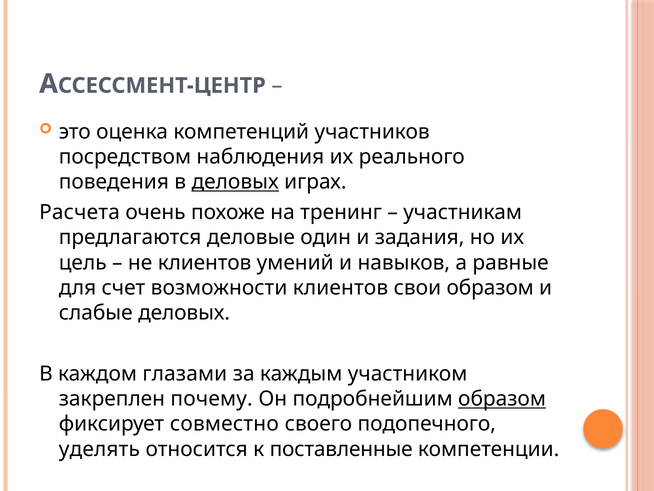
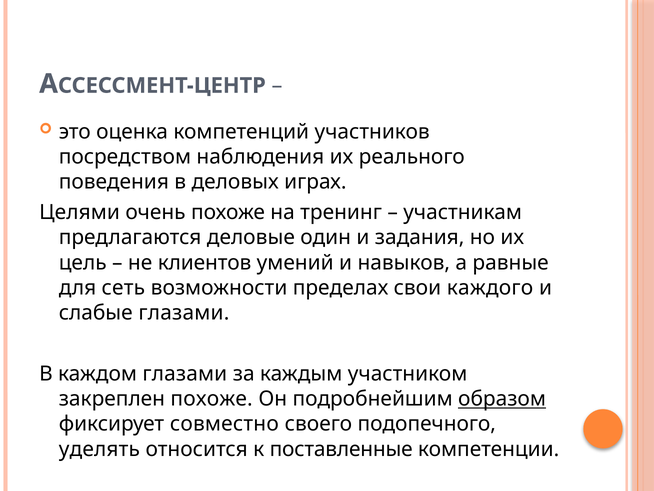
деловых underline: present -> none (235, 182)
Расчета: Расчета -> Целями (80, 212)
счет: счет -> сеть (123, 287)
возможности клиентов: клиентов -> пределах (341, 287)
свои образом: образом -> каждого (490, 287)
слабые деловых: деловых -> глазами (184, 312)
закреплен почему: почему -> похоже (212, 399)
